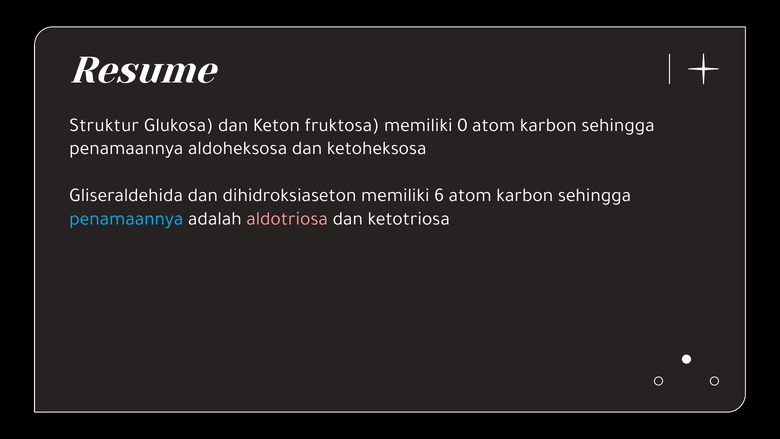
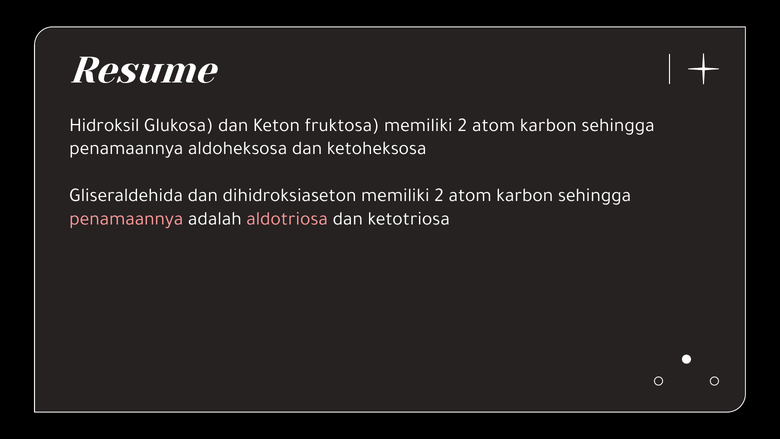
Struktur: Struktur -> Hidroksil (104, 125)
fruktosa memiliki 0: 0 -> 2 (462, 125)
dihidroksiaseton memiliki 6: 6 -> 2 (439, 195)
penamaannya colour: light blue -> pink (126, 218)
